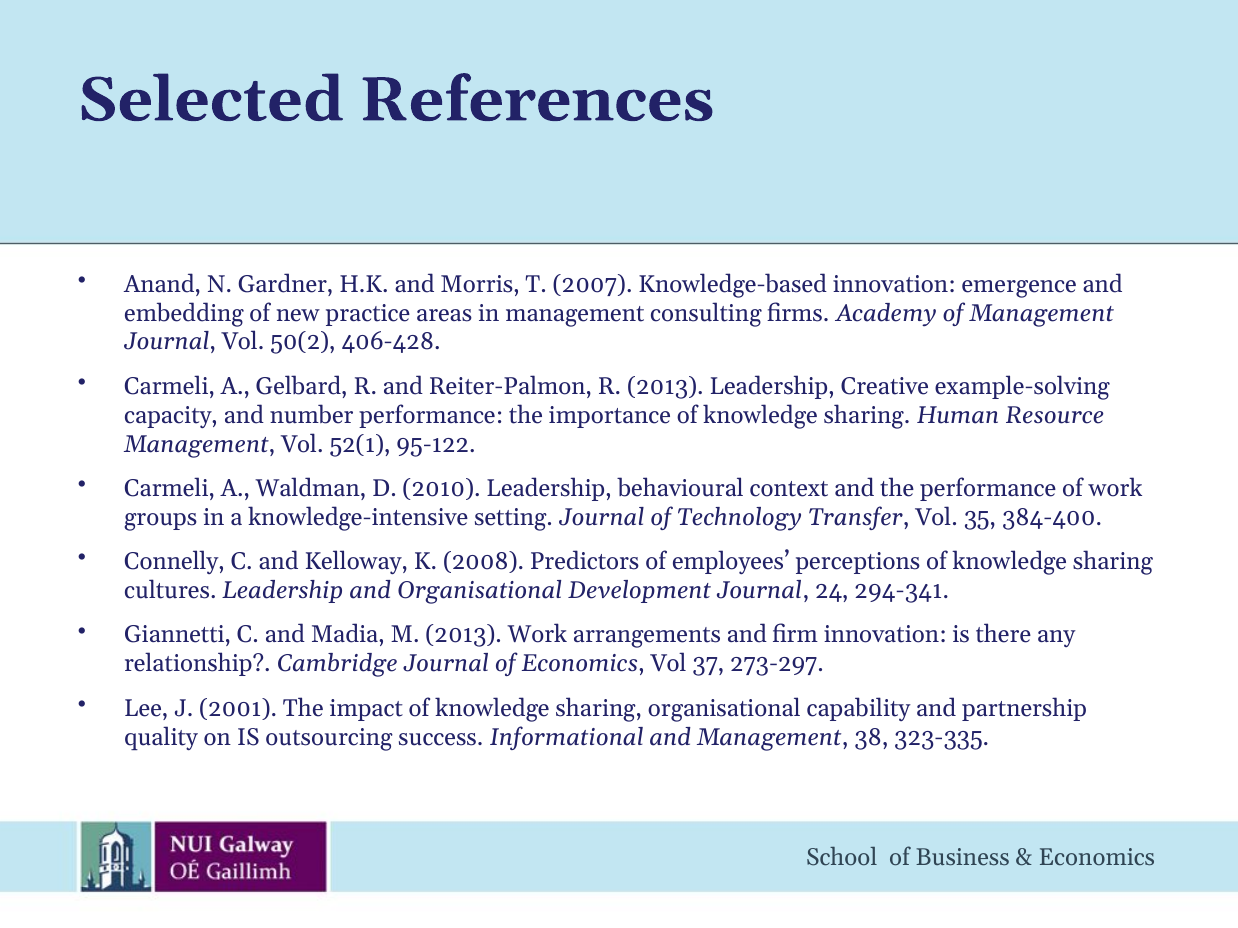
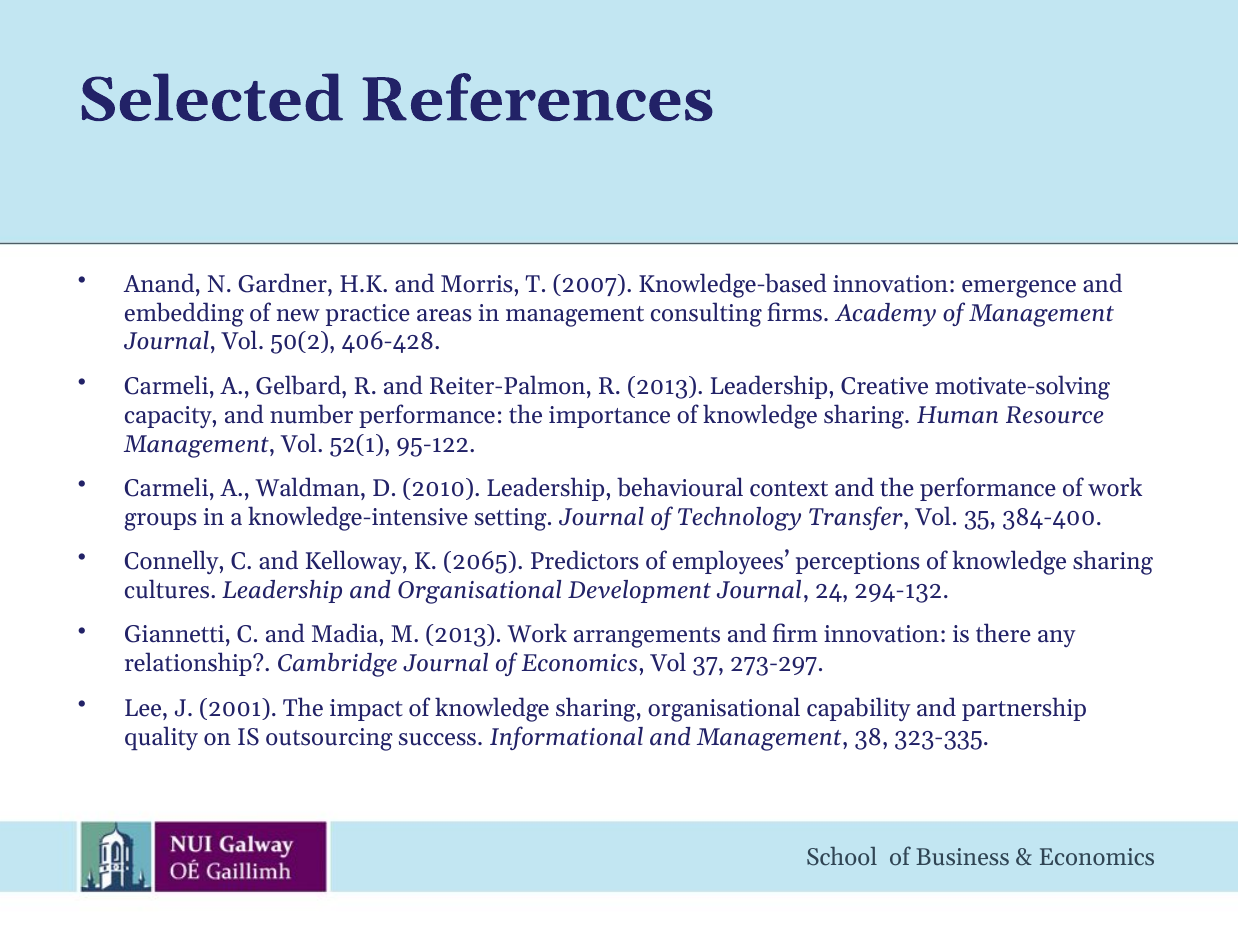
example-solving: example-solving -> motivate-solving (1022, 387)
2008: 2008 -> 2065 (483, 562)
294-341: 294-341 -> 294-132 (902, 591)
